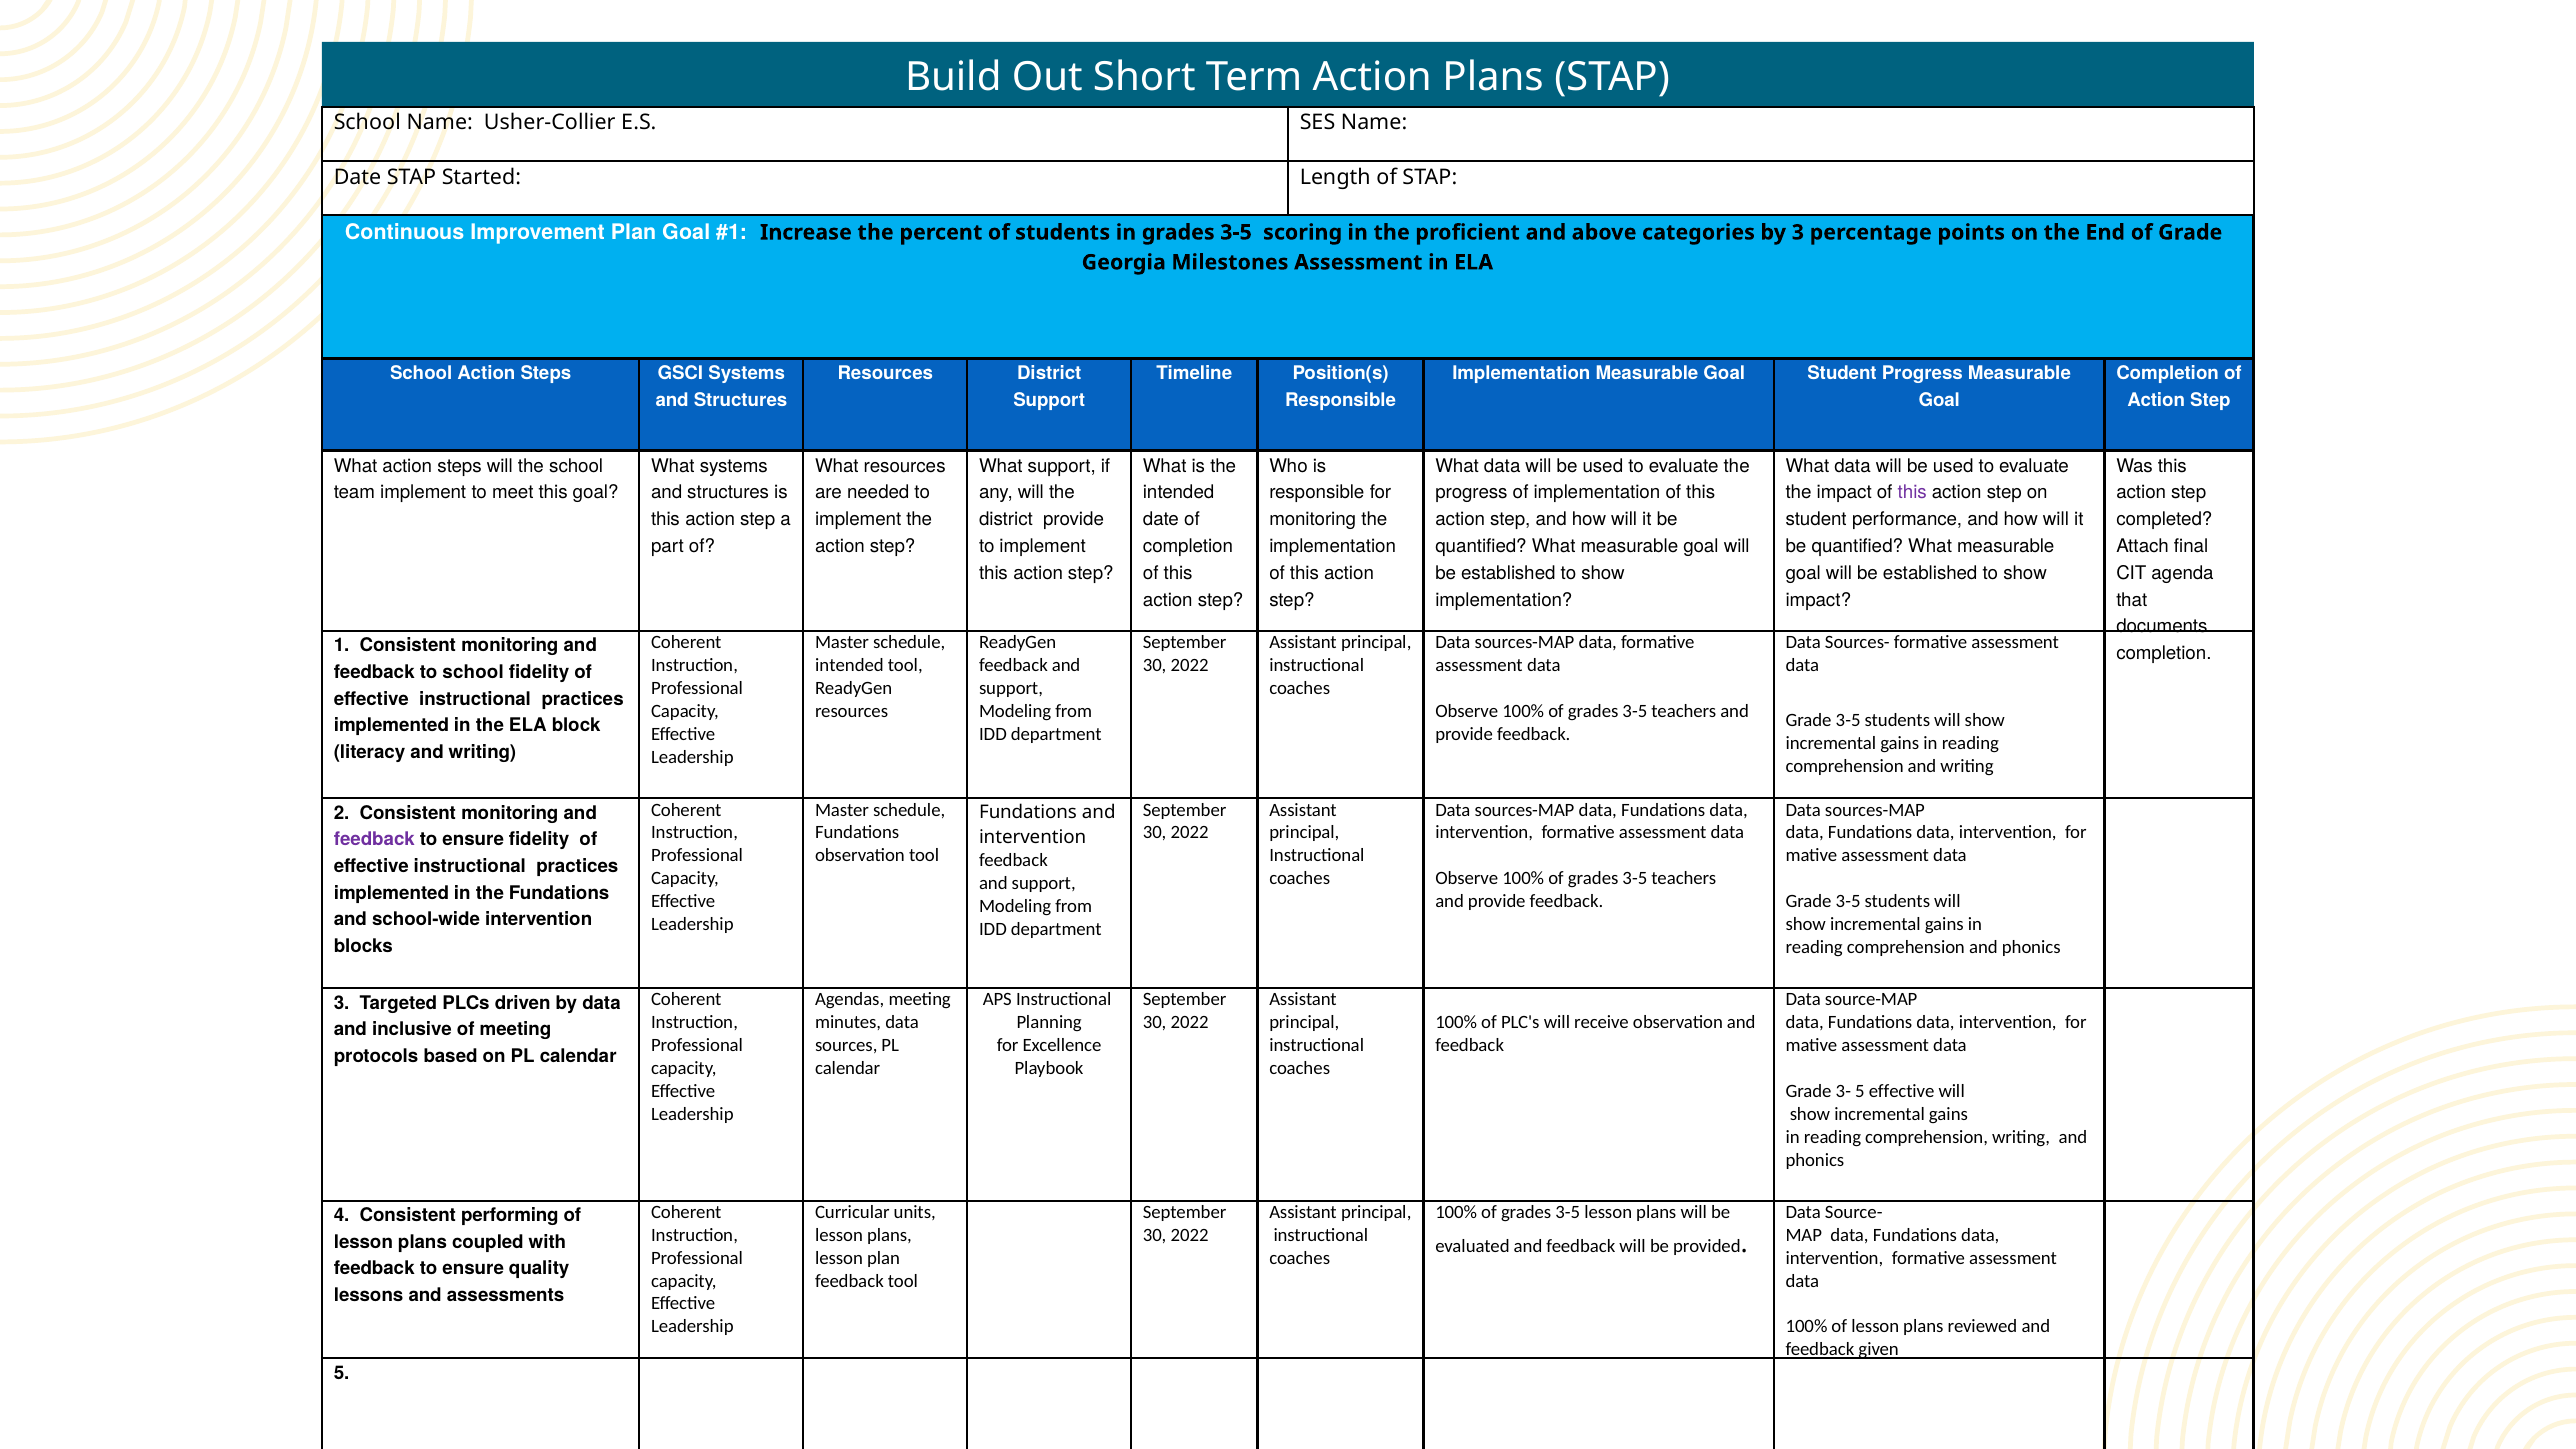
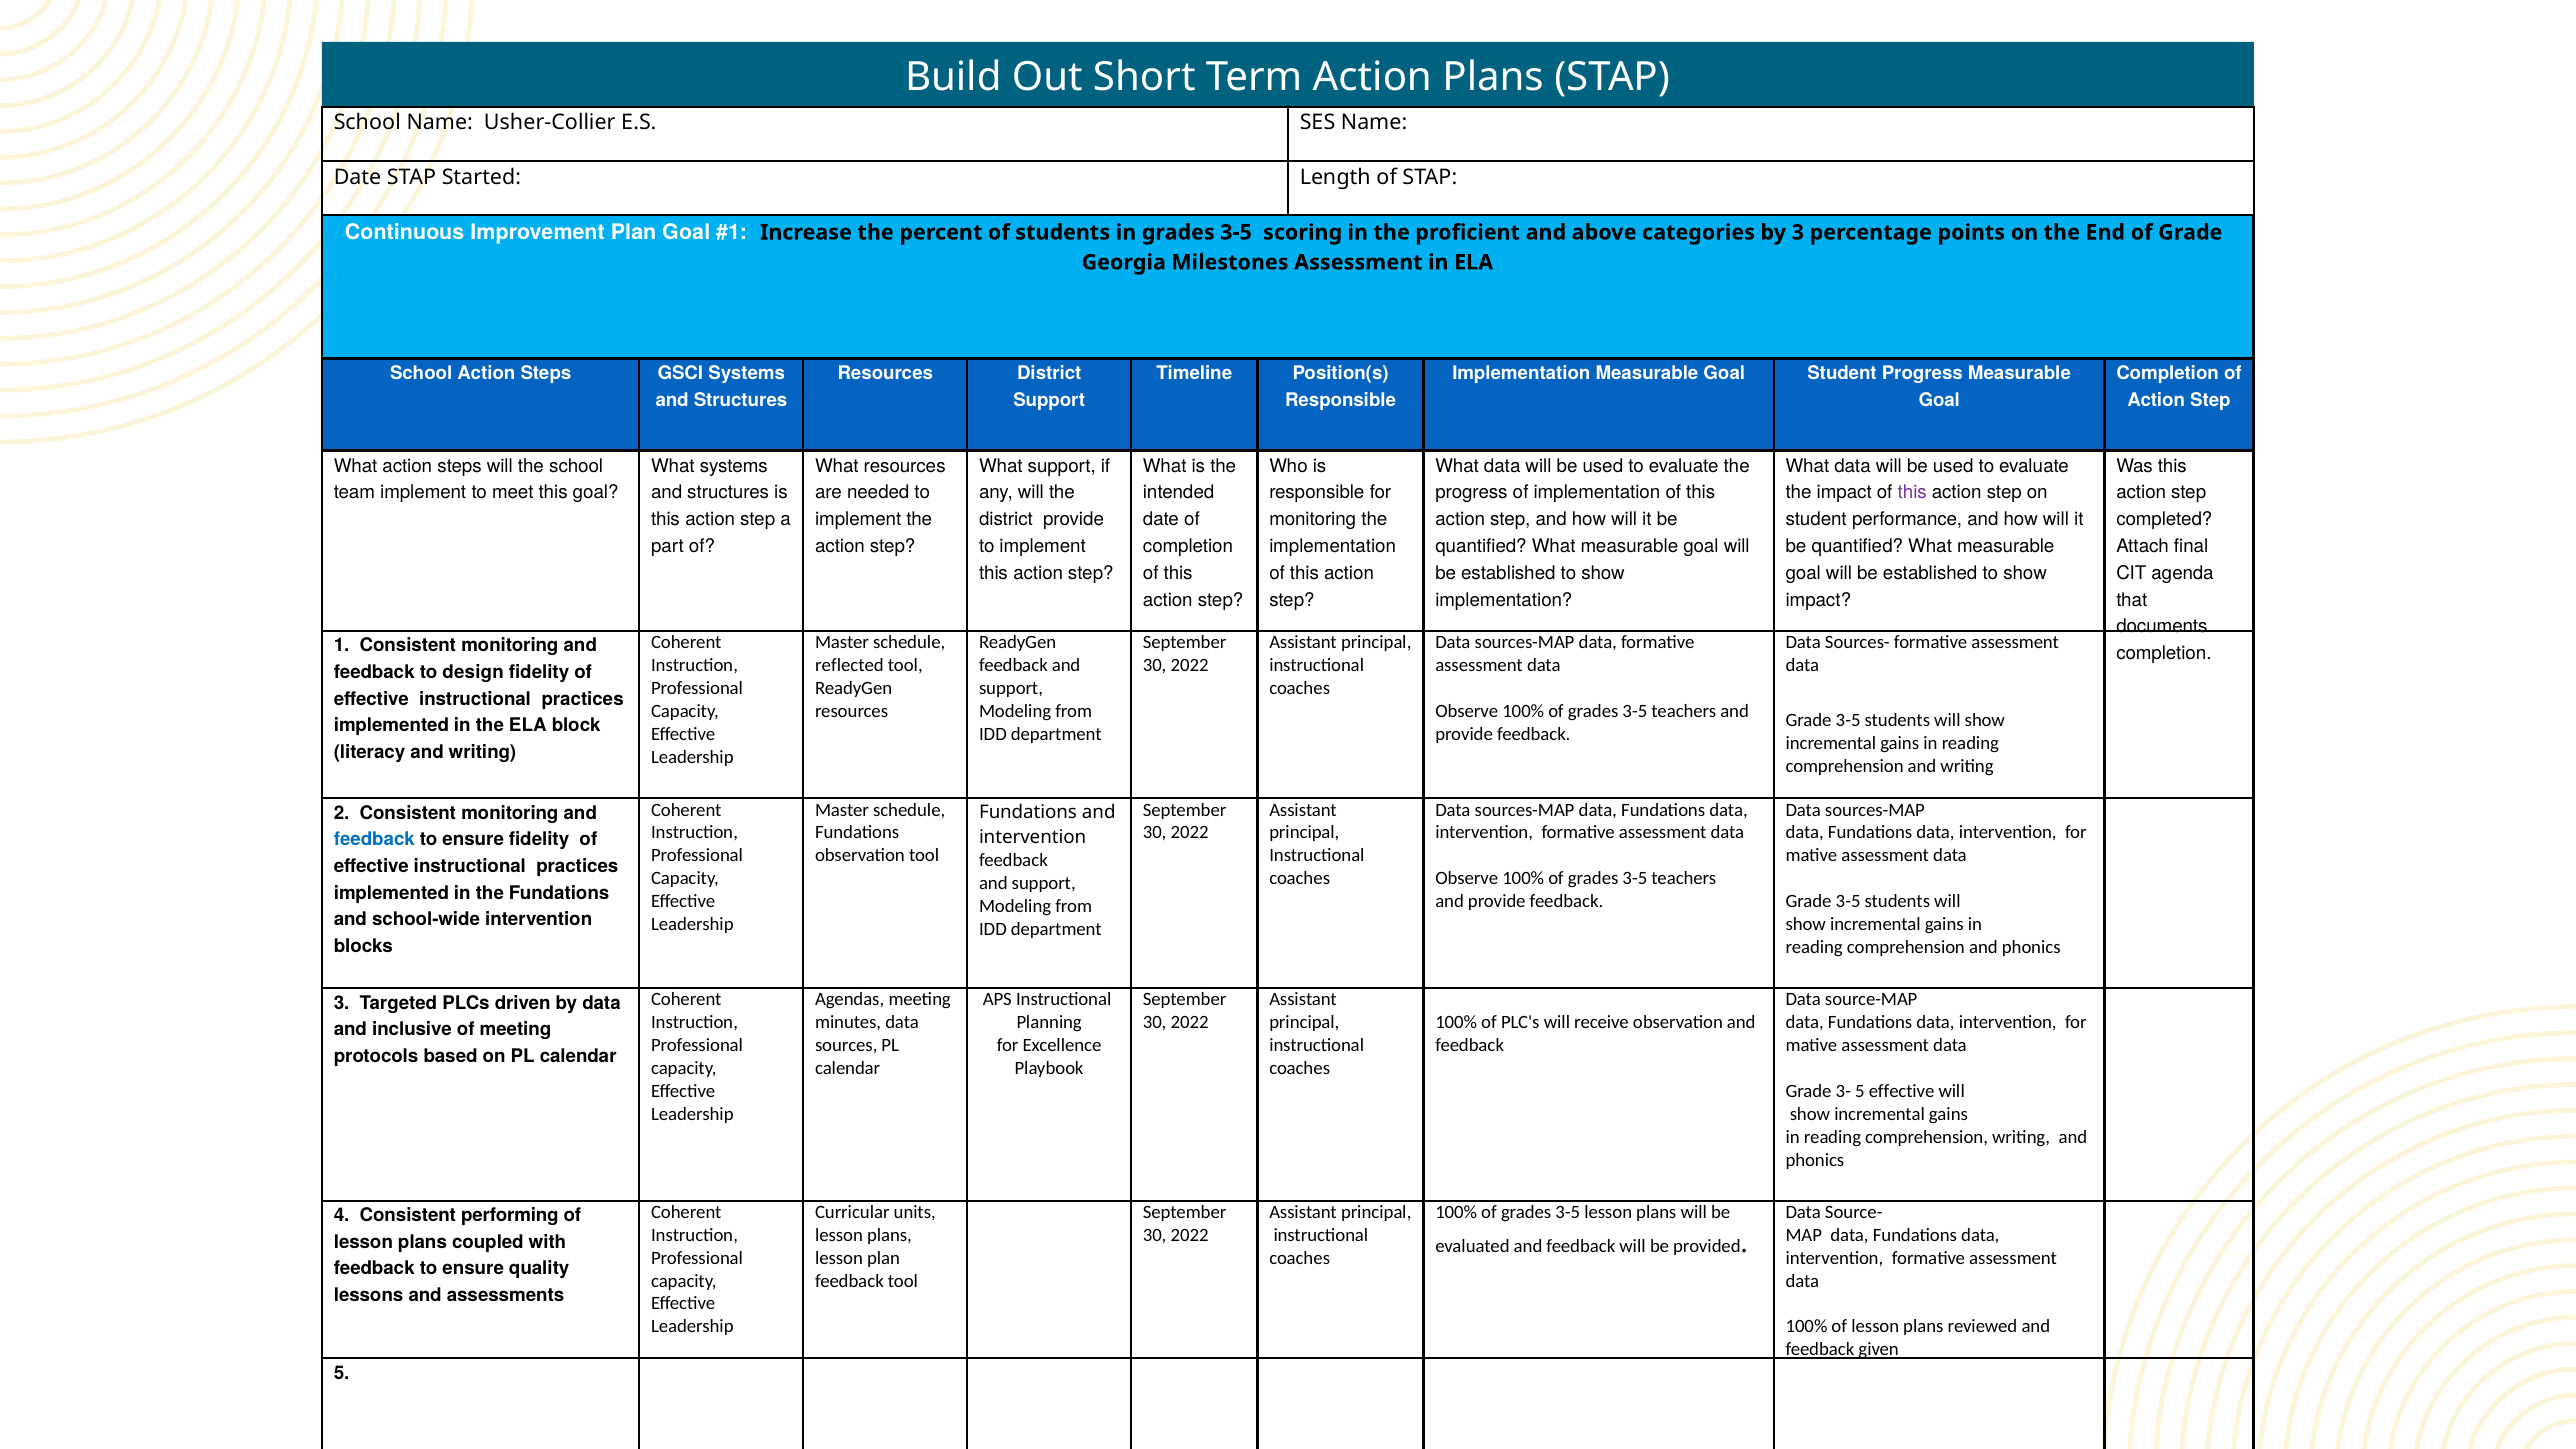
intended: intended -> reflected (850, 665)
to school: school -> design (473, 672)
feedback colour: purple -> blue (374, 840)
